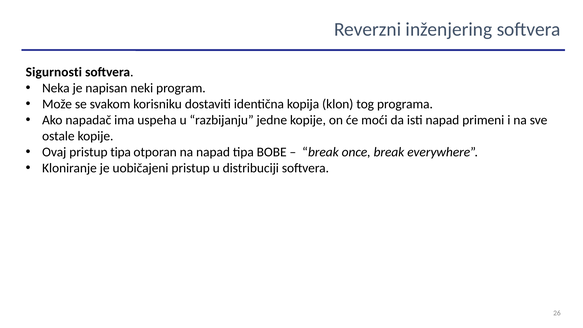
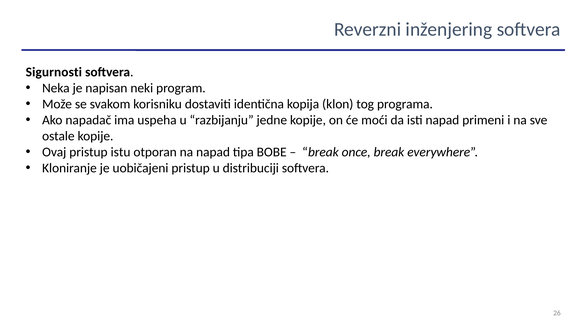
pristup tipa: tipa -> istu (121, 152)
